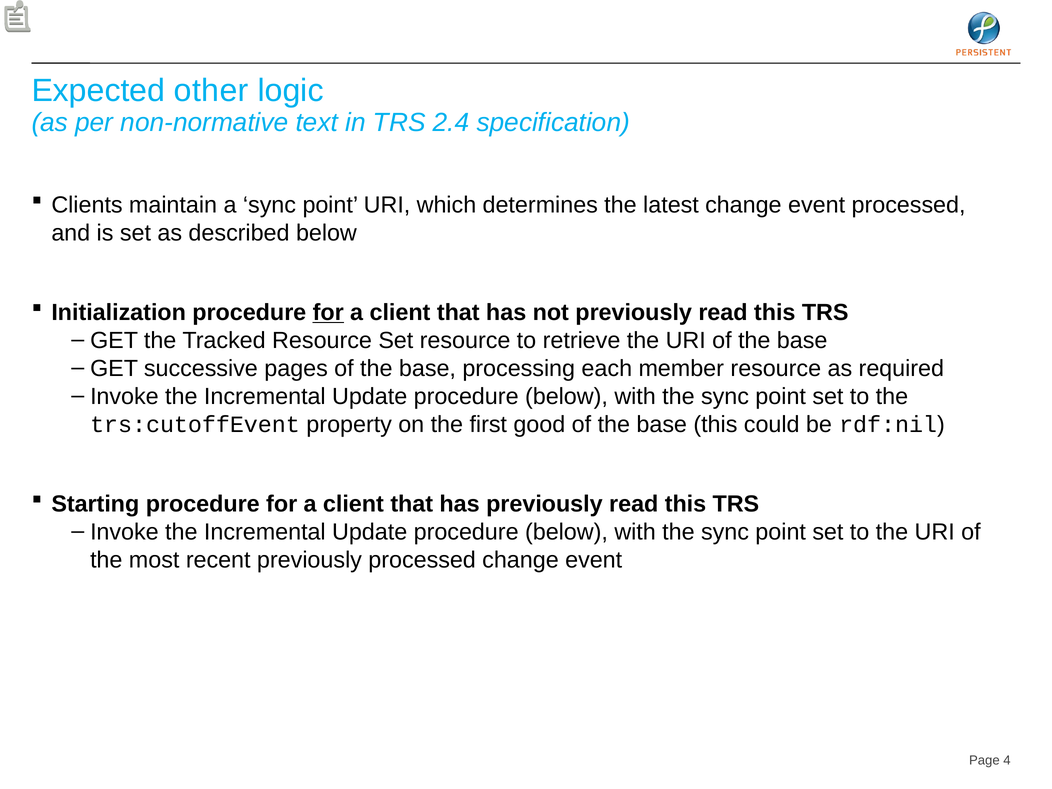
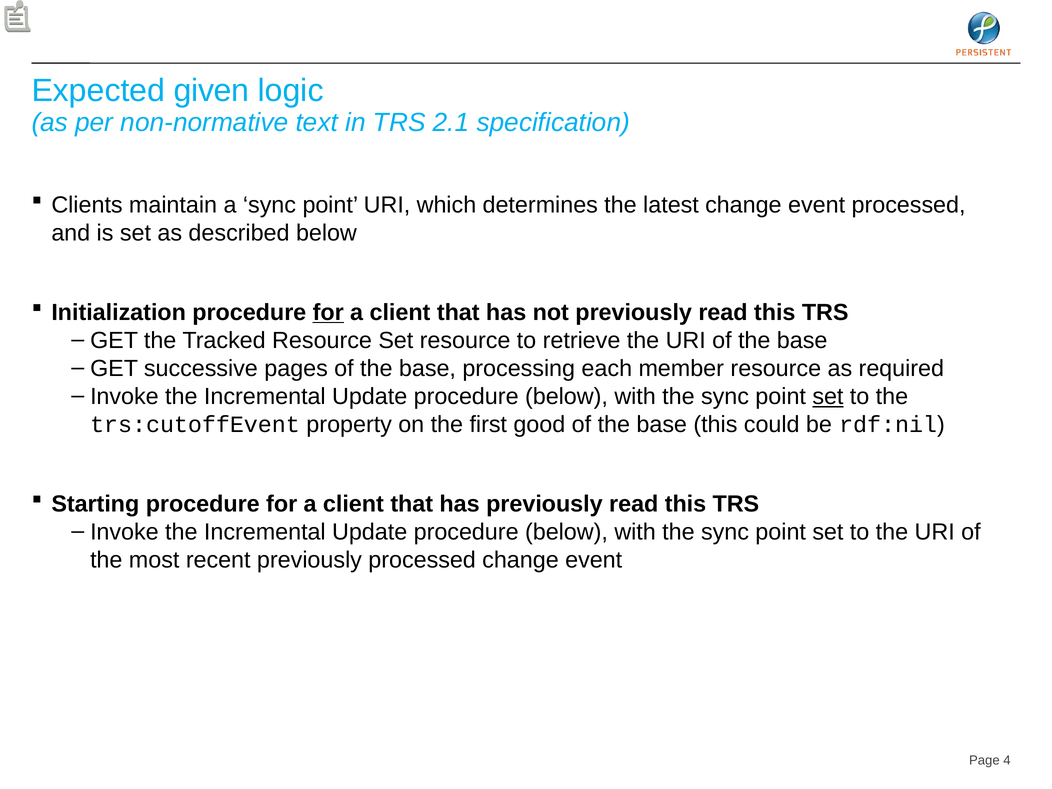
other: other -> given (212, 91)
2.4: 2.4 -> 2.1 (451, 122)
set underline: none -> present (828, 397)
